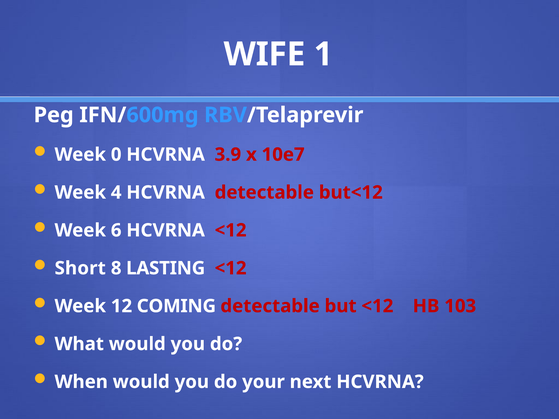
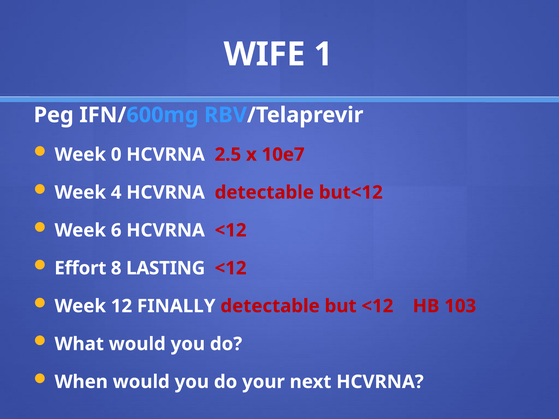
3.9: 3.9 -> 2.5 (228, 155)
Short: Short -> Effort (80, 268)
COMING: COMING -> FINALLY (176, 306)
